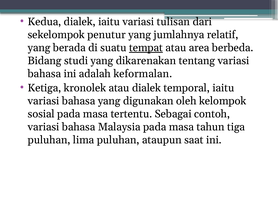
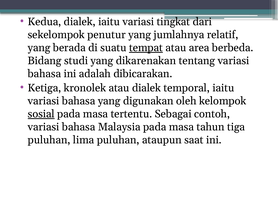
tulisan: tulisan -> tingkat (173, 22)
keformalan: keformalan -> dibicarakan (143, 74)
sosial underline: none -> present (41, 114)
